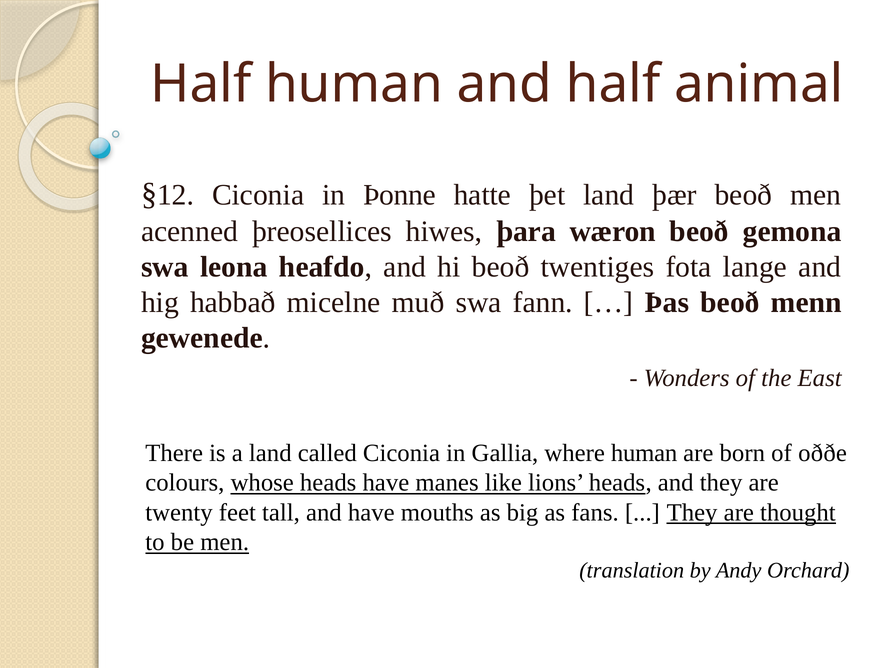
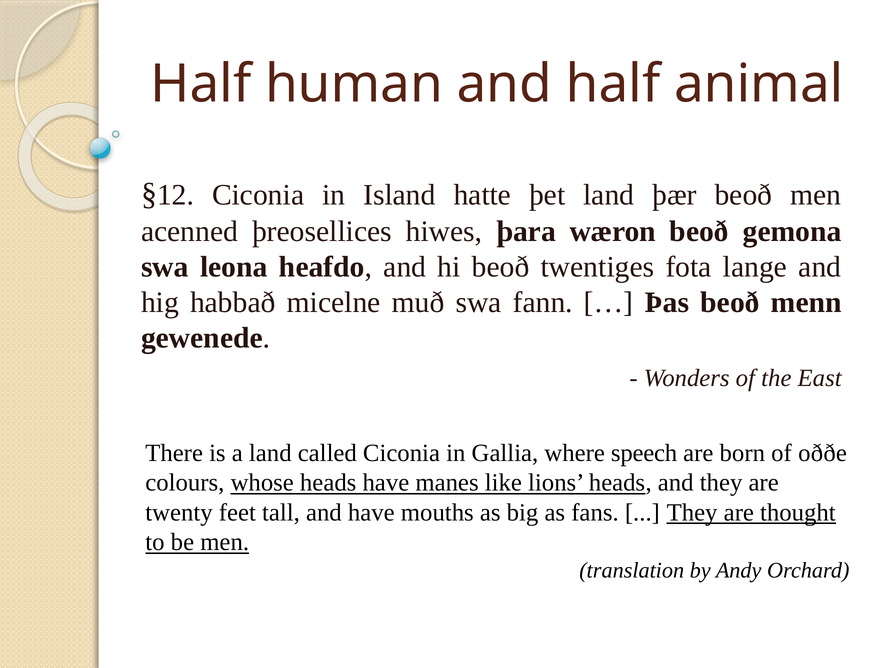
Þonne: Þonne -> Island (399, 195)
where human: human -> speech (644, 453)
